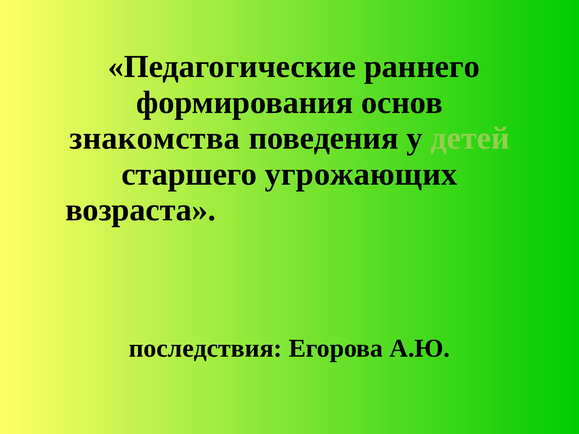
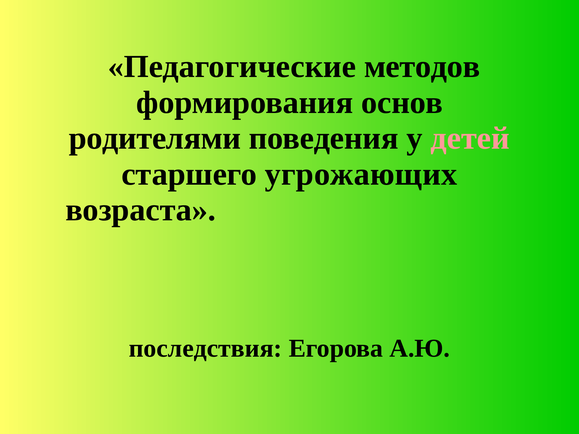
раннего: раннего -> методов (422, 67)
знакомства: знакомства -> родителями (155, 138)
детей colour: light green -> pink (470, 138)
